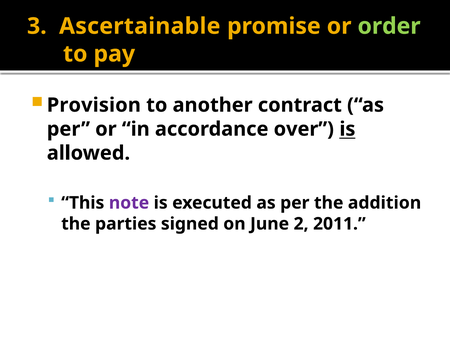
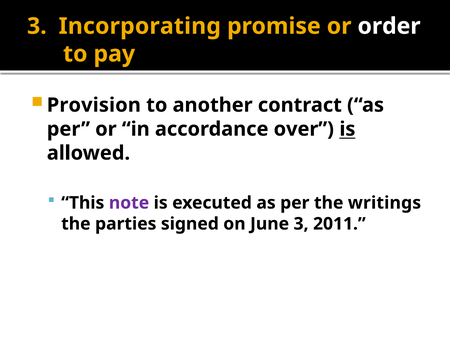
Ascertainable: Ascertainable -> Incorporating (140, 26)
order colour: light green -> white (389, 26)
addition: addition -> writings (384, 203)
June 2: 2 -> 3 (301, 224)
